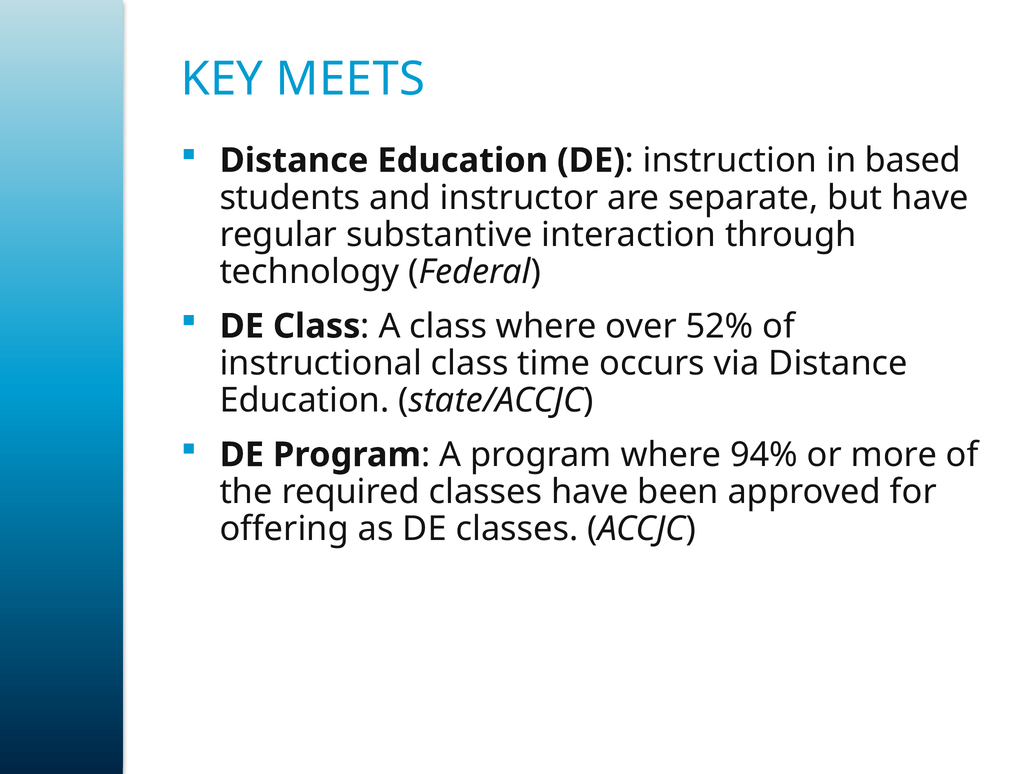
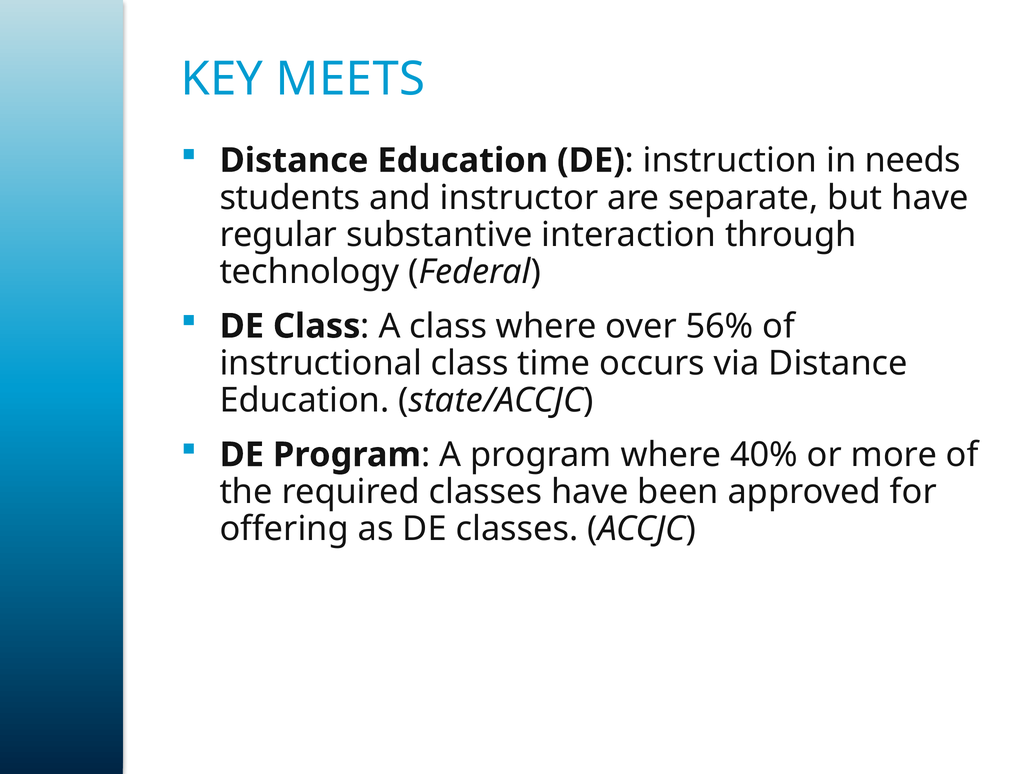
based: based -> needs (913, 161)
52%: 52% -> 56% (720, 326)
94%: 94% -> 40% (764, 455)
